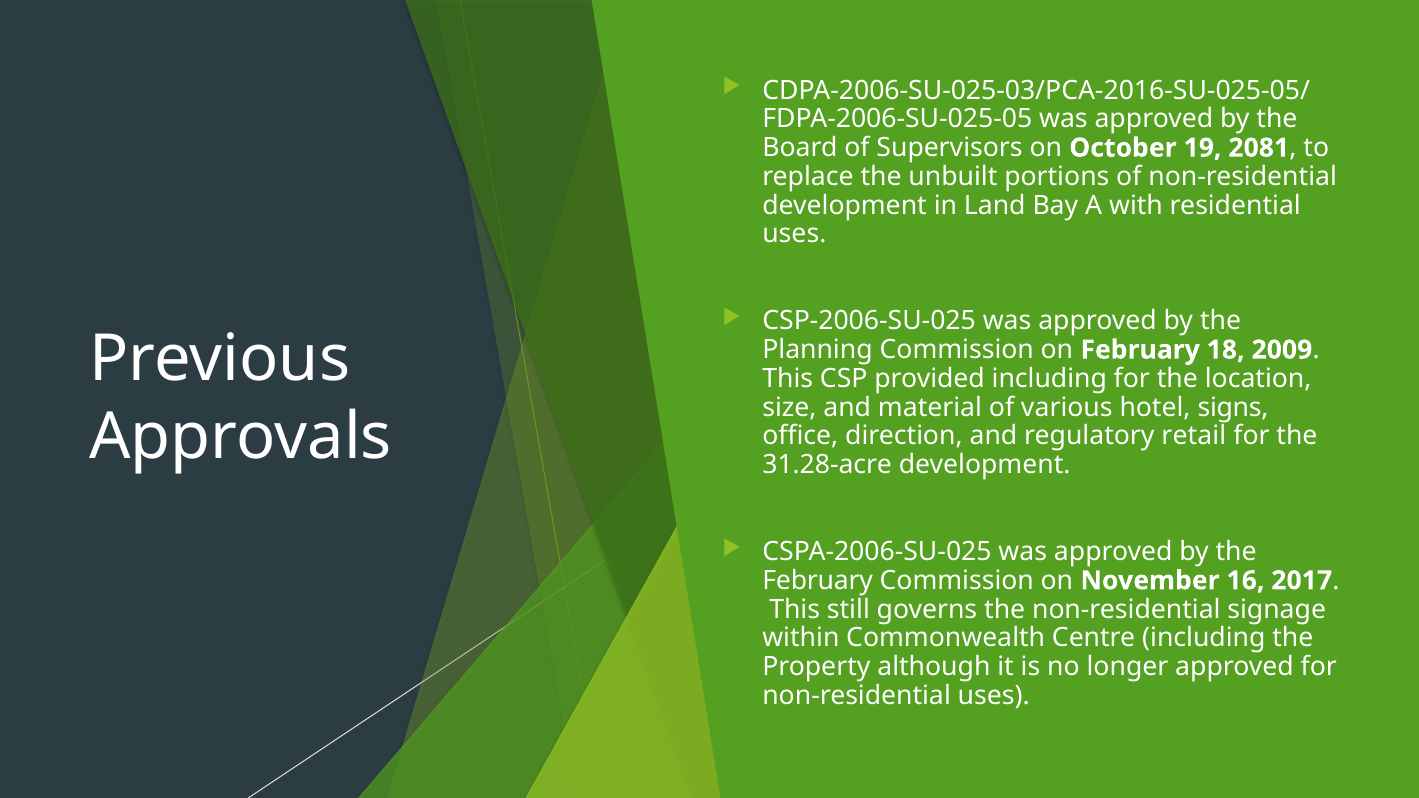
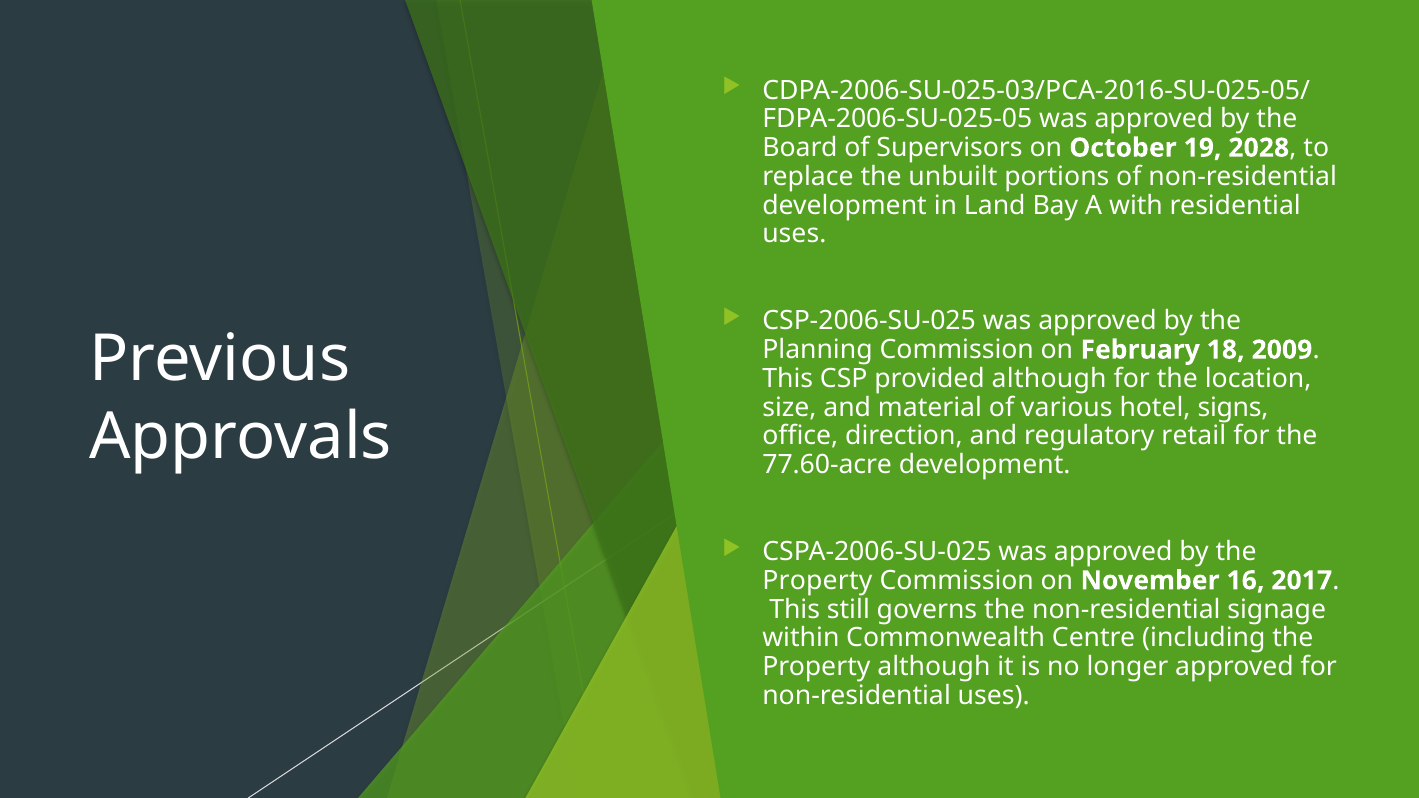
2081: 2081 -> 2028 (1259, 148)
provided including: including -> although (1049, 379)
31.28-acre: 31.28-acre -> 77.60-acre (827, 465)
February: February -> Property (817, 581)
